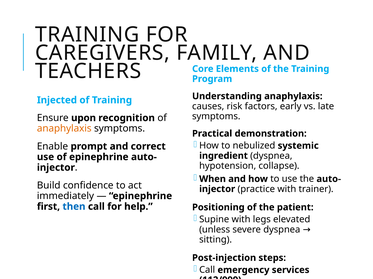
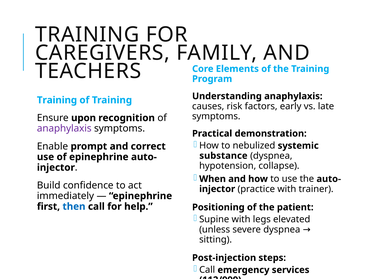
Injected: Injected -> Training (57, 100)
anaphylaxis colour: orange -> purple (64, 129)
ingredient: ingredient -> substance (223, 156)
